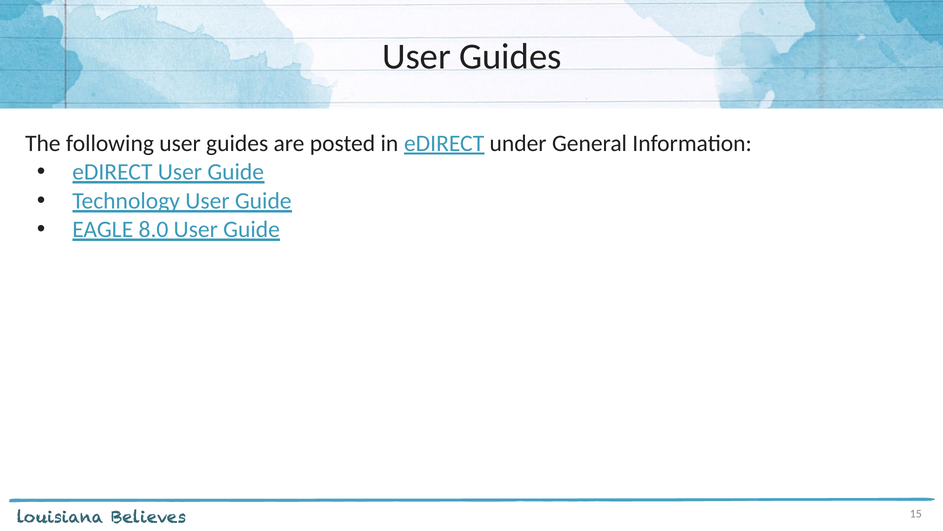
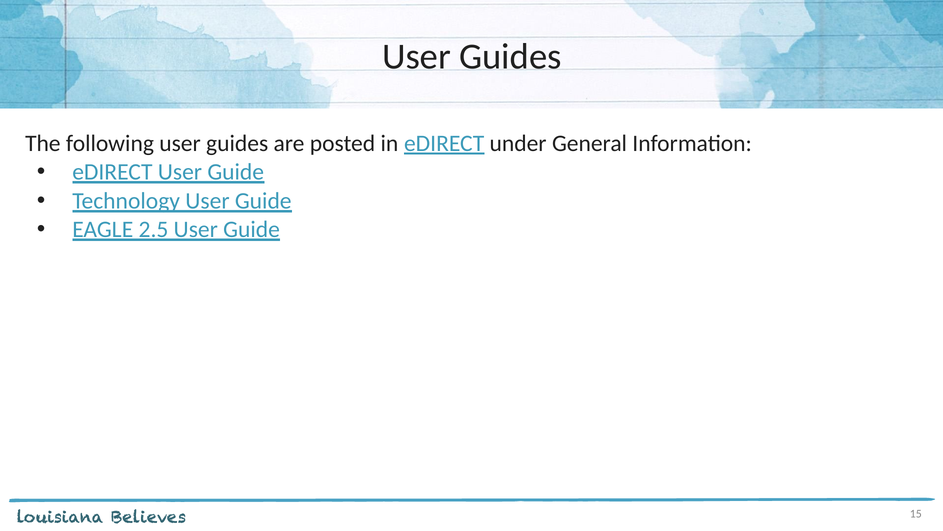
8.0: 8.0 -> 2.5 (153, 229)
